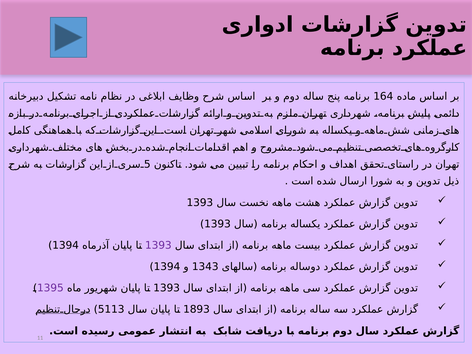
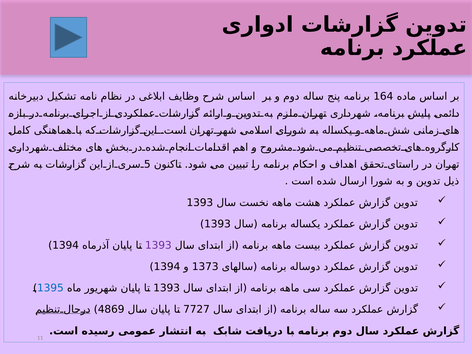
1343: 1343 -> 1373 (205, 267)
1395 colour: purple -> blue (50, 288)
5113: 5113 -> 4869 (111, 310)
1893: 1893 -> 7727 (196, 310)
